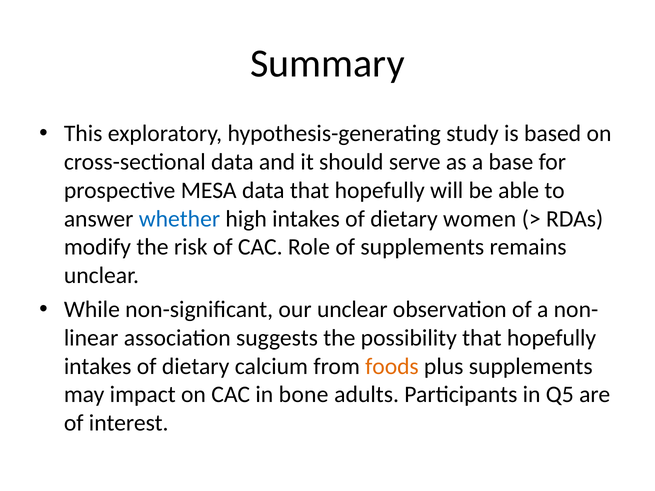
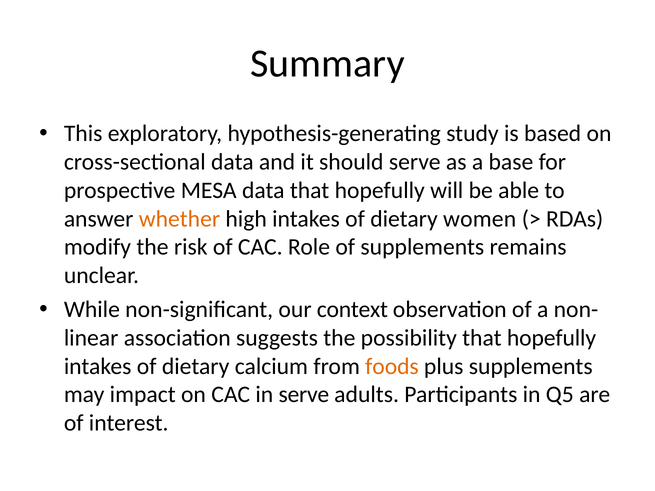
whether colour: blue -> orange (179, 219)
our unclear: unclear -> context (352, 310)
in bone: bone -> serve (304, 395)
